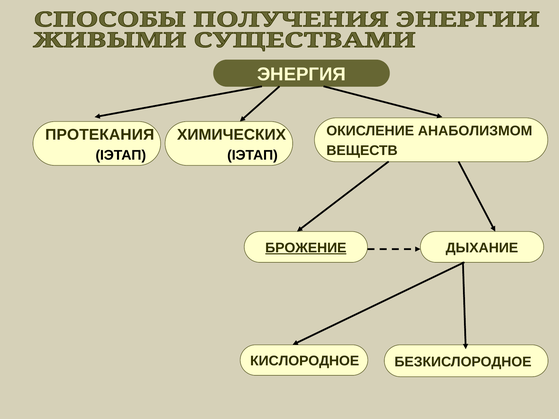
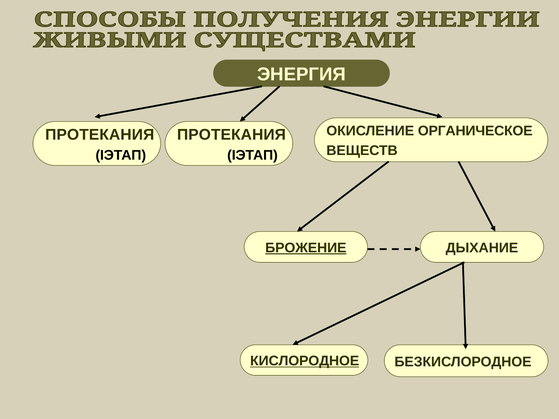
АНАБОЛИЗМОМ: АНАБОЛИЗМОМ -> ОРГАНИЧЕСКОЕ (475, 131)
ХИМИЧЕСКИХ: ХИМИЧЕСКИХ -> ПРОТЕКАНИЯ (231, 135)
КИСЛОРОДНОЕ underline: none -> present (305, 361)
